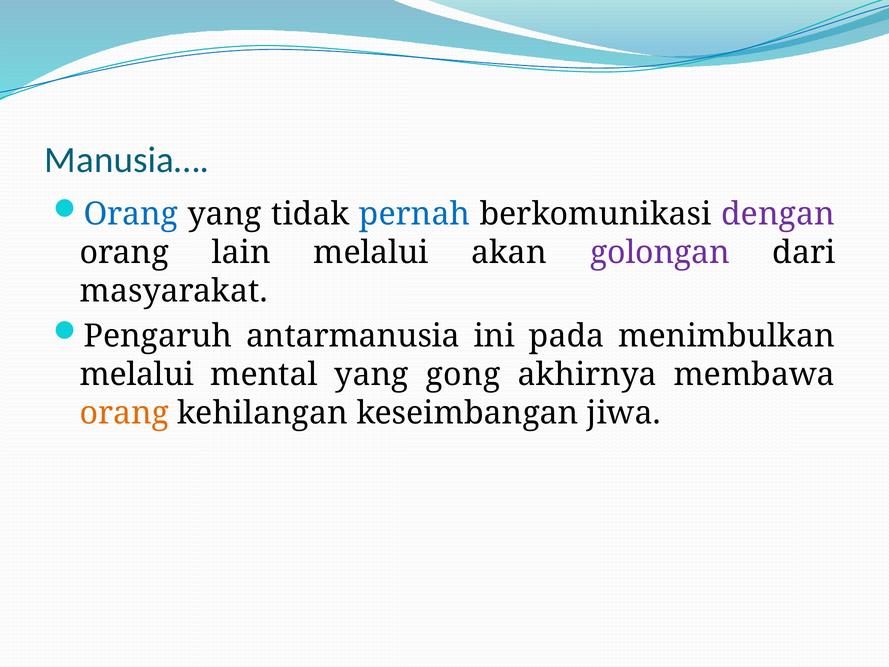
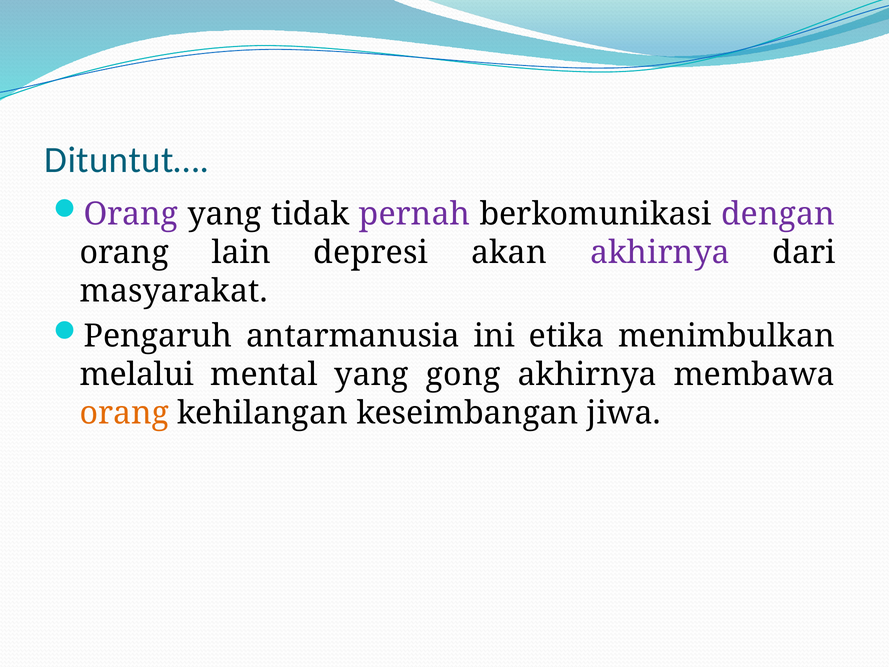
Manusia…: Manusia… -> Dituntut… (127, 160)
Orang colour: blue -> purple (131, 214)
pernah colour: blue -> purple (414, 214)
lain melalui: melalui -> depresi (371, 253)
akan golongan: golongan -> akhirnya (660, 253)
pada: pada -> etika (567, 336)
